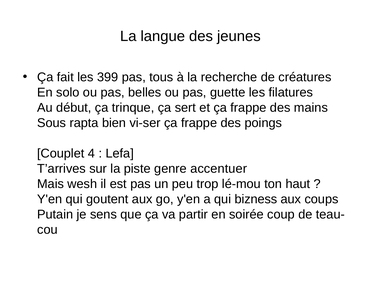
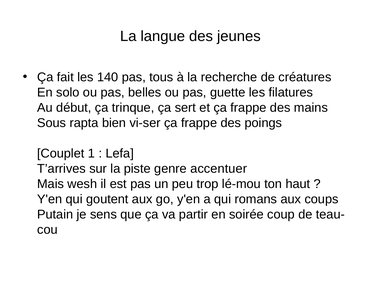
399: 399 -> 140 (108, 77)
4: 4 -> 1 (91, 153)
bizness: bizness -> romans (256, 199)
